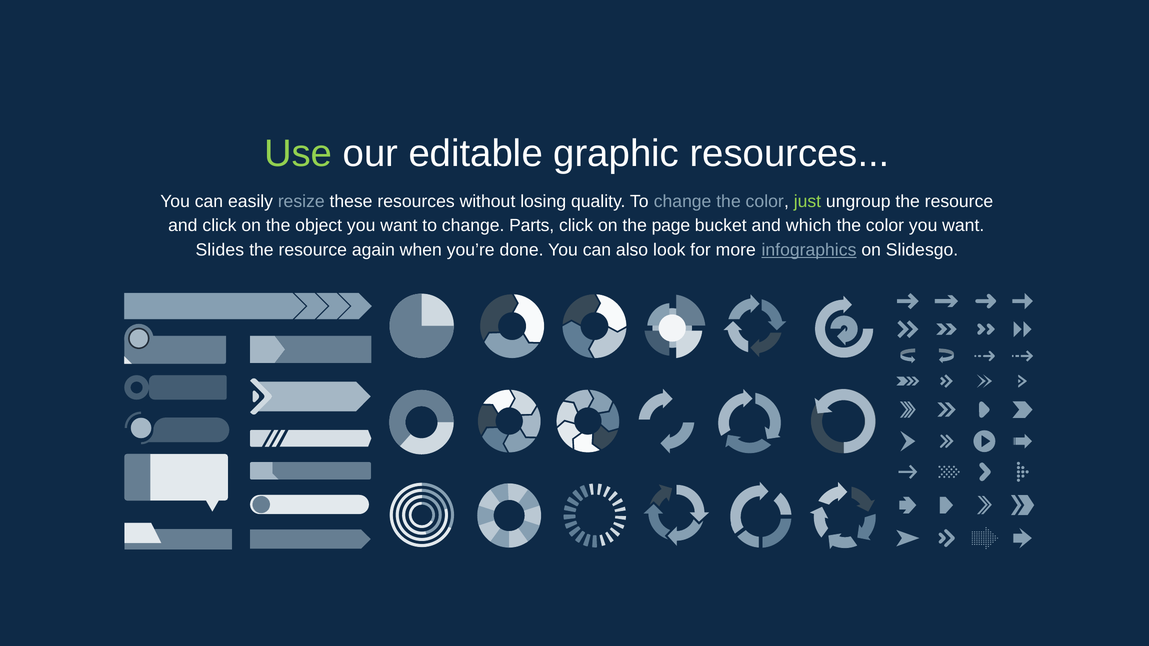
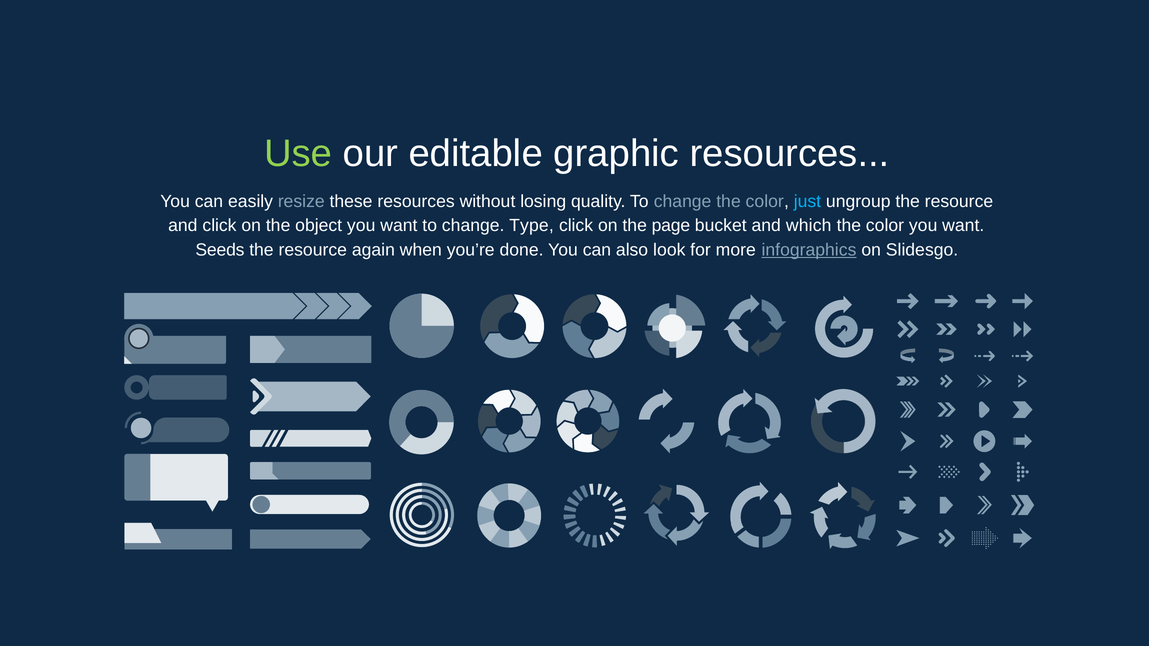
just colour: light green -> light blue (807, 202)
Parts: Parts -> Type (531, 226)
Slides: Slides -> Seeds (220, 250)
